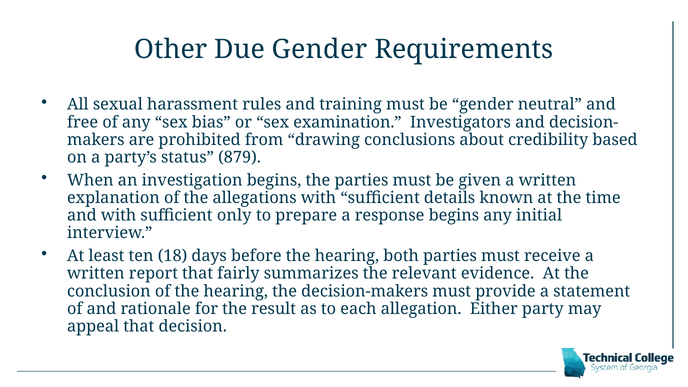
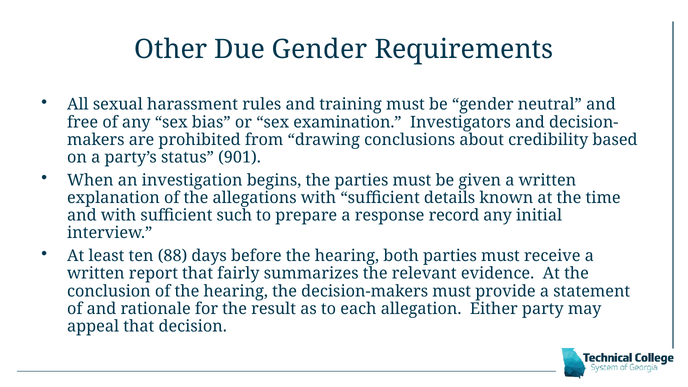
879: 879 -> 901 (240, 157)
only: only -> such (234, 215)
response begins: begins -> record (454, 215)
18: 18 -> 88 (173, 256)
